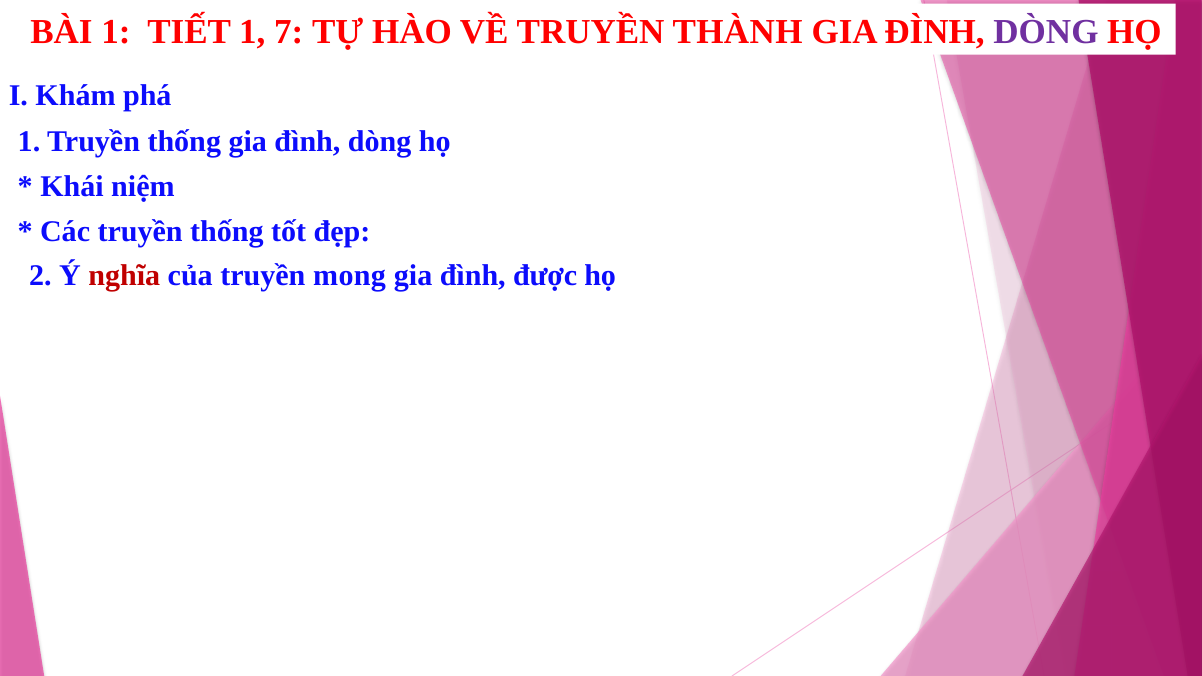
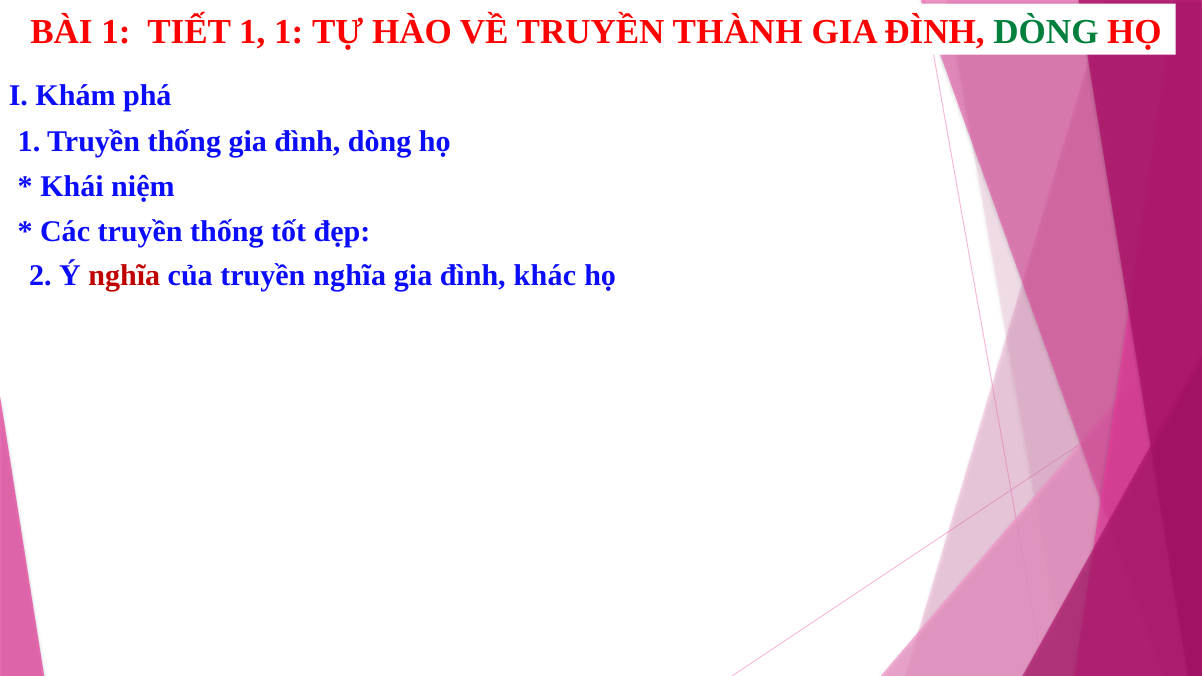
1 7: 7 -> 1 (289, 32)
DÒNG colour: purple -> green (1046, 32)
truyền mong: mong -> nghĩa (350, 276)
được: được -> khác (545, 276)
